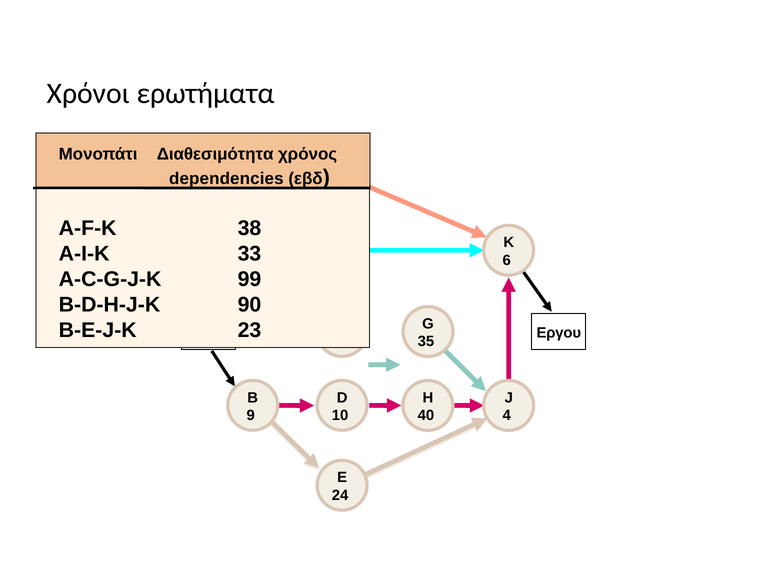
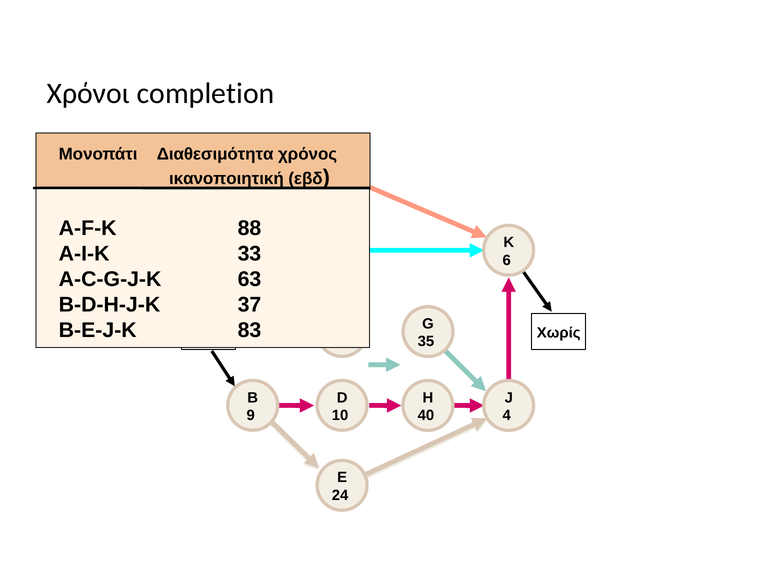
ερωτήματα: ερωτήματα -> completion (206, 94)
dependencies: dependencies -> ικανοποιητική (226, 179)
38: 38 -> 88 (249, 229)
99: 99 -> 63 (249, 280)
90: 90 -> 37 (249, 305)
23: 23 -> 83 (249, 331)
Εργου: Εργου -> Χωρίς (559, 333)
